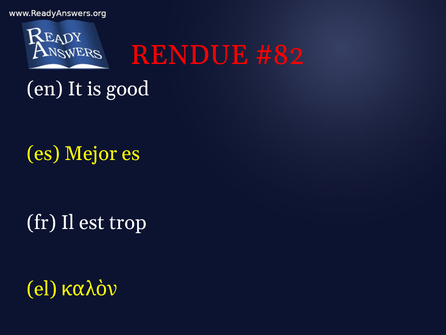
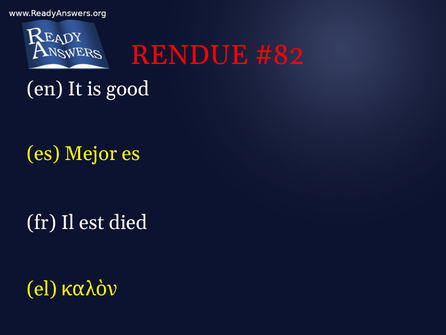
trop: trop -> died (128, 222)
